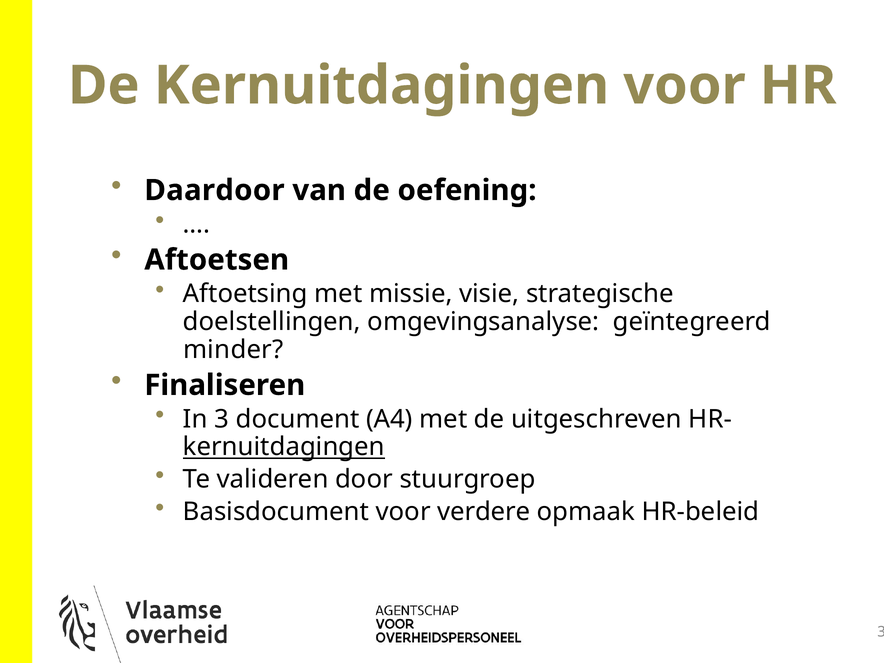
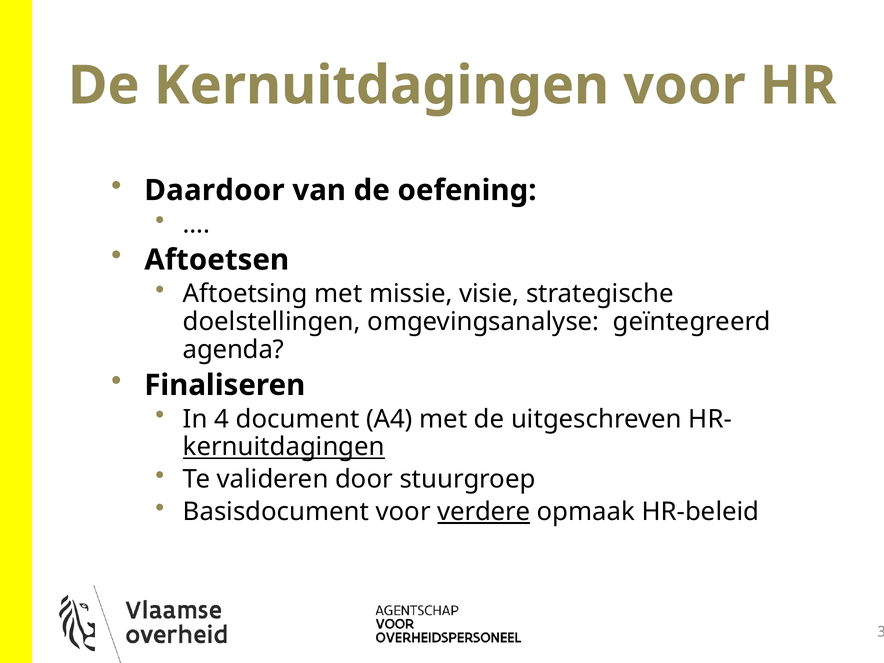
minder: minder -> agenda (234, 350)
In 3: 3 -> 4 (222, 419)
verdere underline: none -> present (484, 512)
